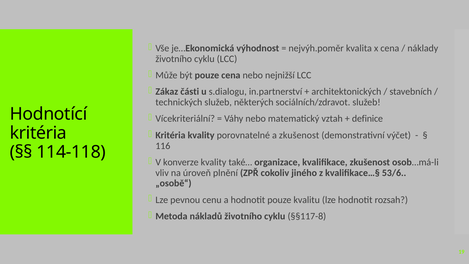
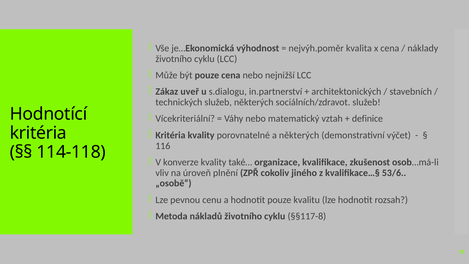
části: části -> uveř (190, 92)
a zkušenost: zkušenost -> některých (299, 135)
